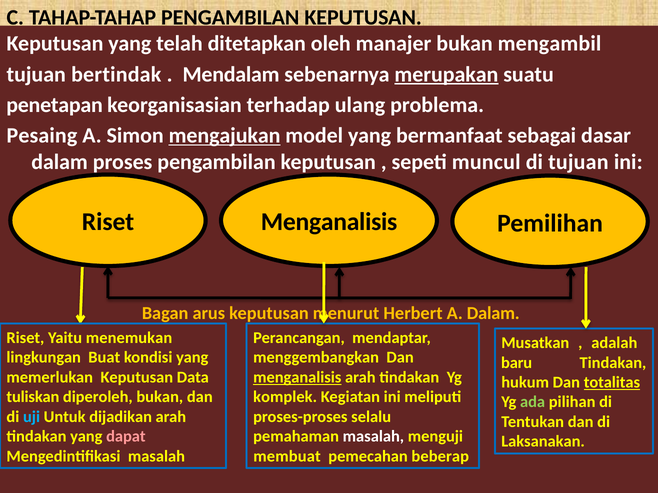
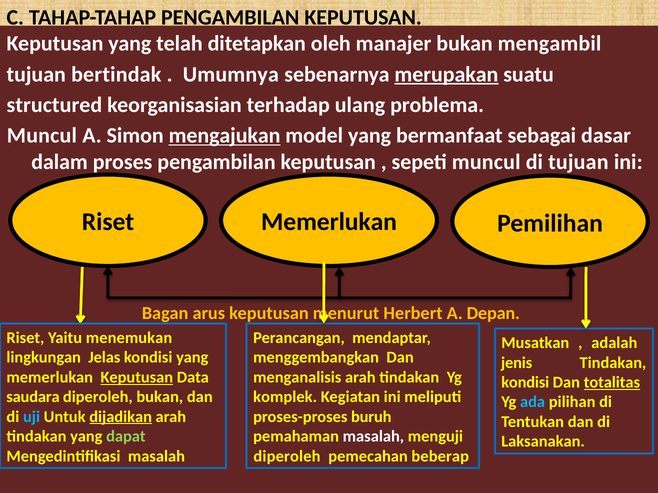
Mendalam: Mendalam -> Umumnya (231, 74)
penetapan: penetapan -> structured (54, 105)
Pesaing: Pesaing -> Muncul (42, 136)
Riset Menganalisis: Menganalisis -> Memerlukan (329, 222)
A Dalam: Dalam -> Depan (493, 314)
Buat: Buat -> Jelas (104, 358)
baru: baru -> jenis (517, 363)
Keputusan underline: none -> present (137, 378)
menganalisis underline: present -> none (297, 378)
hukum: hukum -> kondisi (525, 383)
tuliskan: tuliskan -> saudara (33, 397)
ada colour: light green -> light blue (533, 402)
dijadikan underline: none -> present (121, 417)
selalu: selalu -> buruh (371, 417)
dapat colour: pink -> light green (126, 437)
membuat: membuat -> diperoleh (287, 457)
